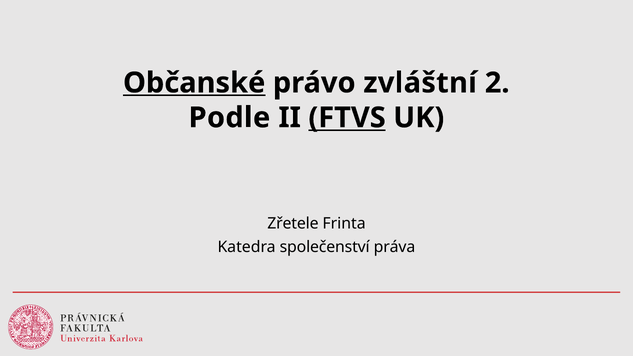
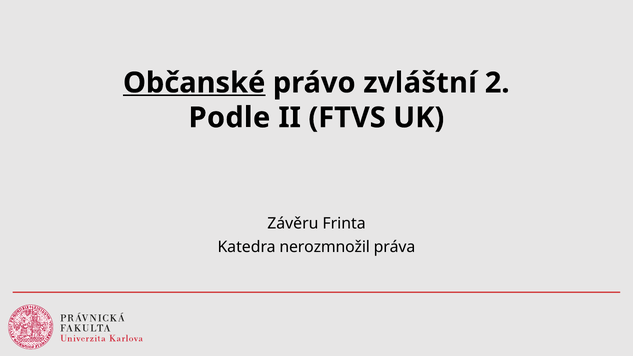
FTVS underline: present -> none (347, 118)
Zřetele: Zřetele -> Závěru (293, 223)
společenství: společenství -> nerozmnožil (325, 247)
